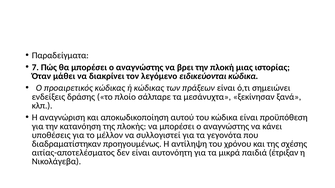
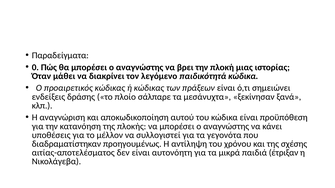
7: 7 -> 0 (35, 67)
ειδικεύονται: ειδικεύονται -> παιδικότητά (203, 76)
